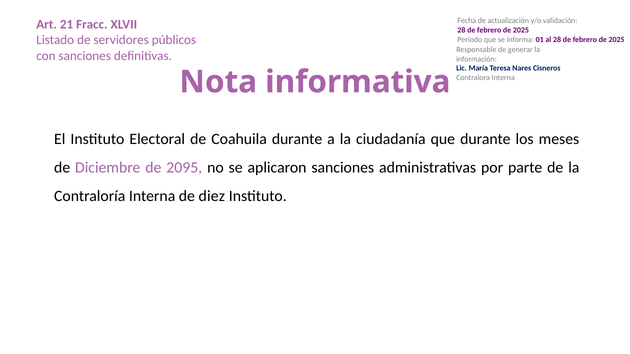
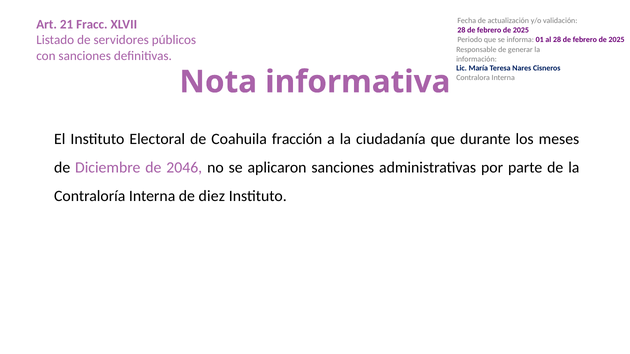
Coahuila durante: durante -> fracción (297, 139)
2095: 2095 -> 2046 (184, 168)
